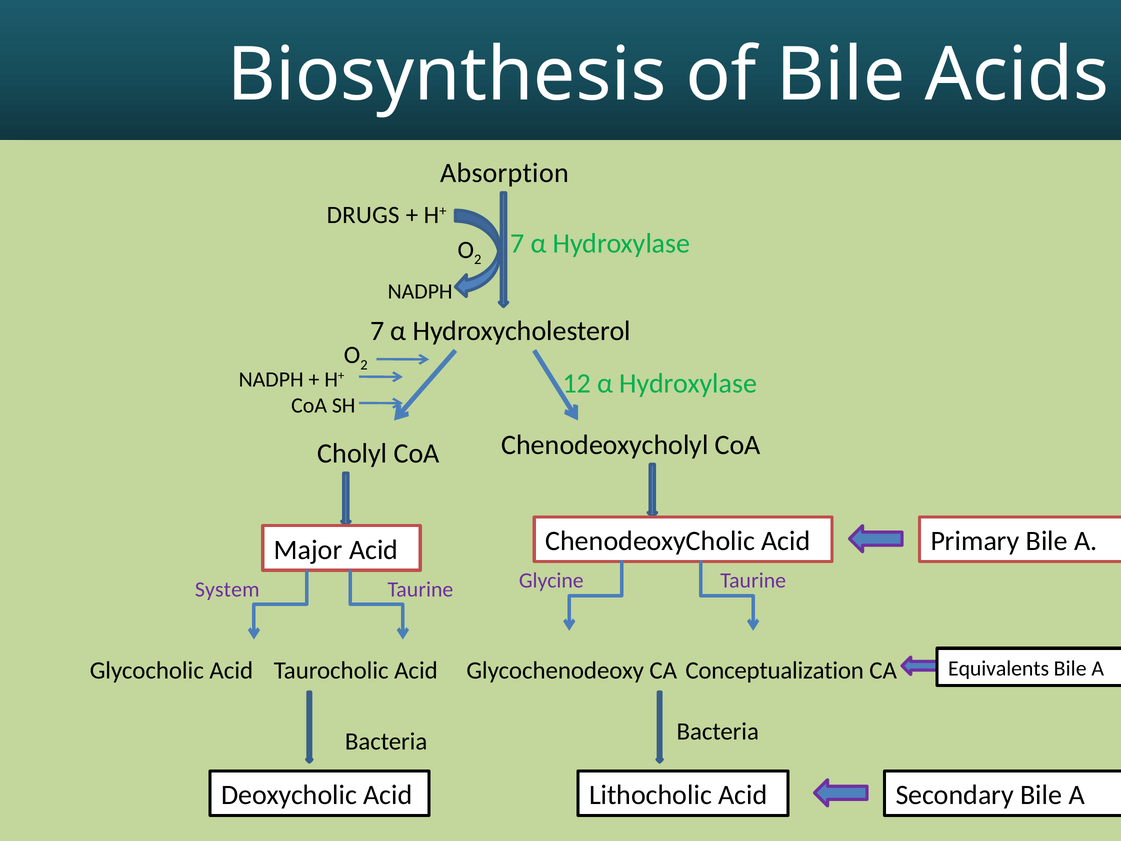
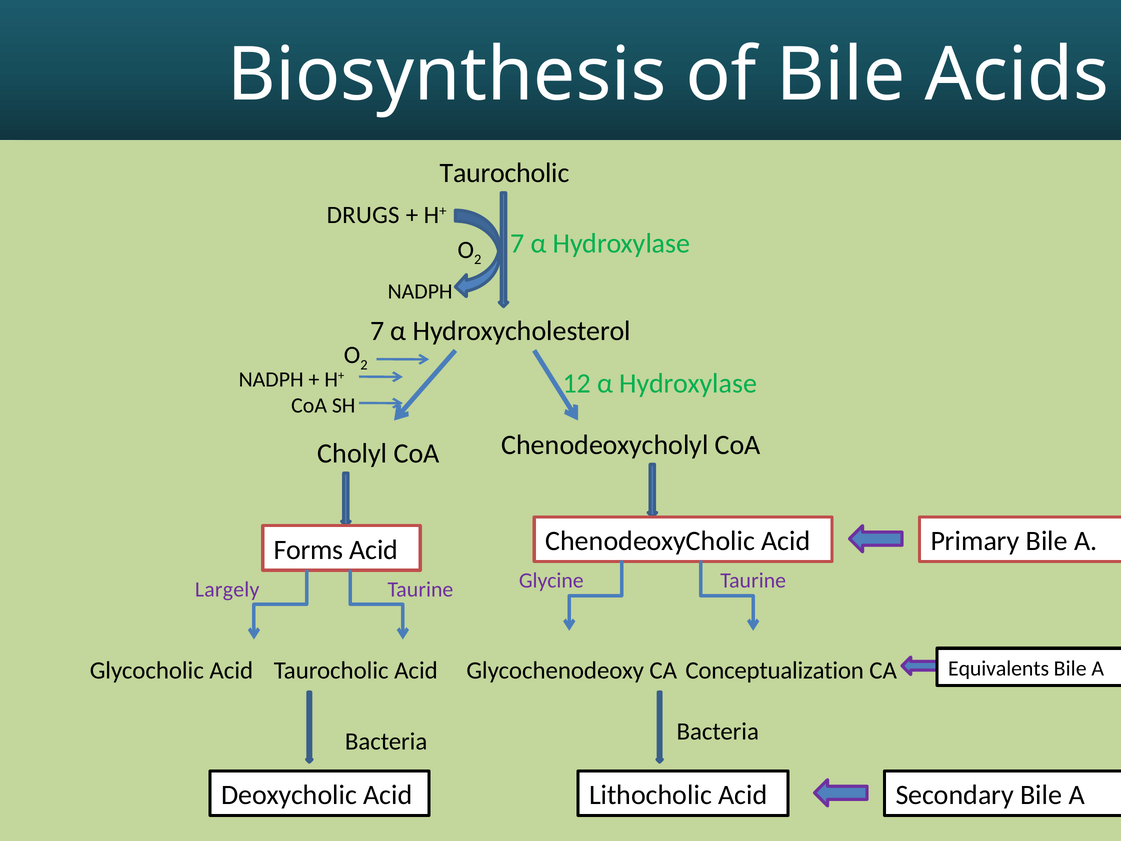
Absorption: Absorption -> Taurocholic (505, 173)
Major: Major -> Forms (308, 550)
System: System -> Largely (227, 589)
